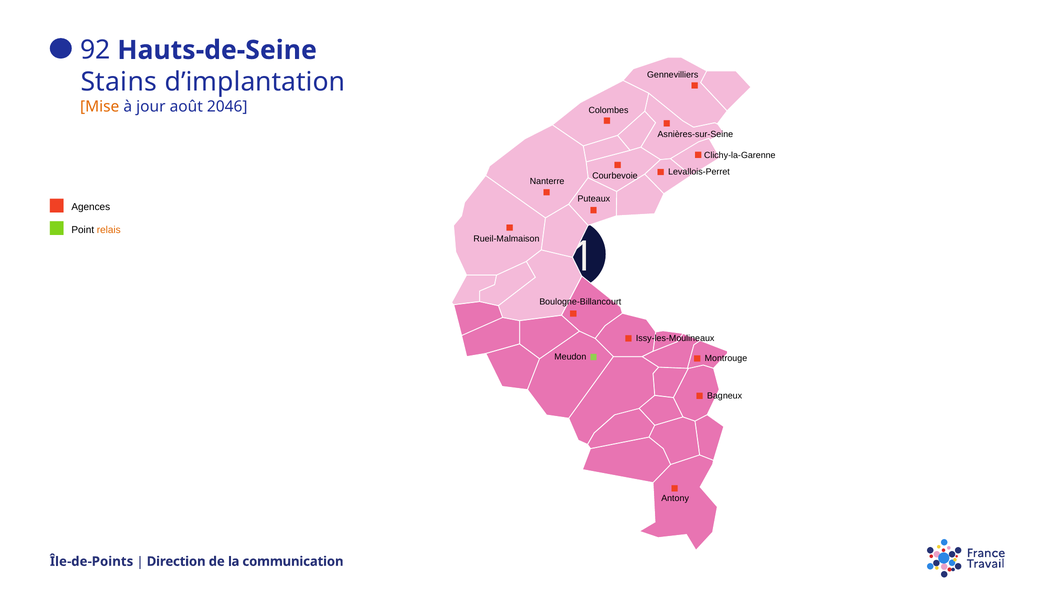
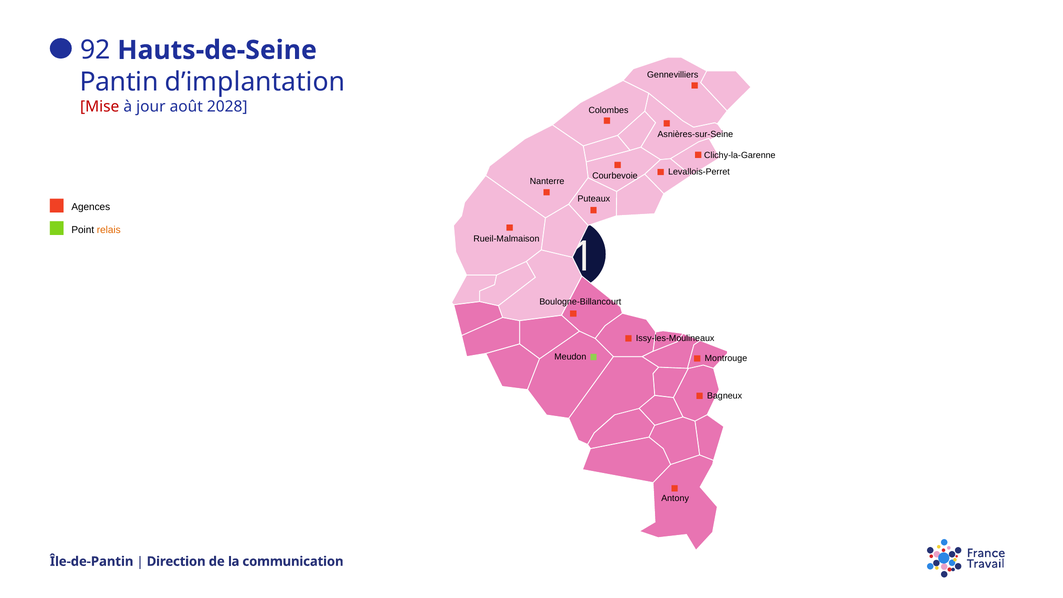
Stains: Stains -> Pantin (119, 82)
Mise colour: orange -> red (100, 106)
2046: 2046 -> 2028 (227, 106)
Île-de-Points: Île-de-Points -> Île-de-Pantin (92, 561)
